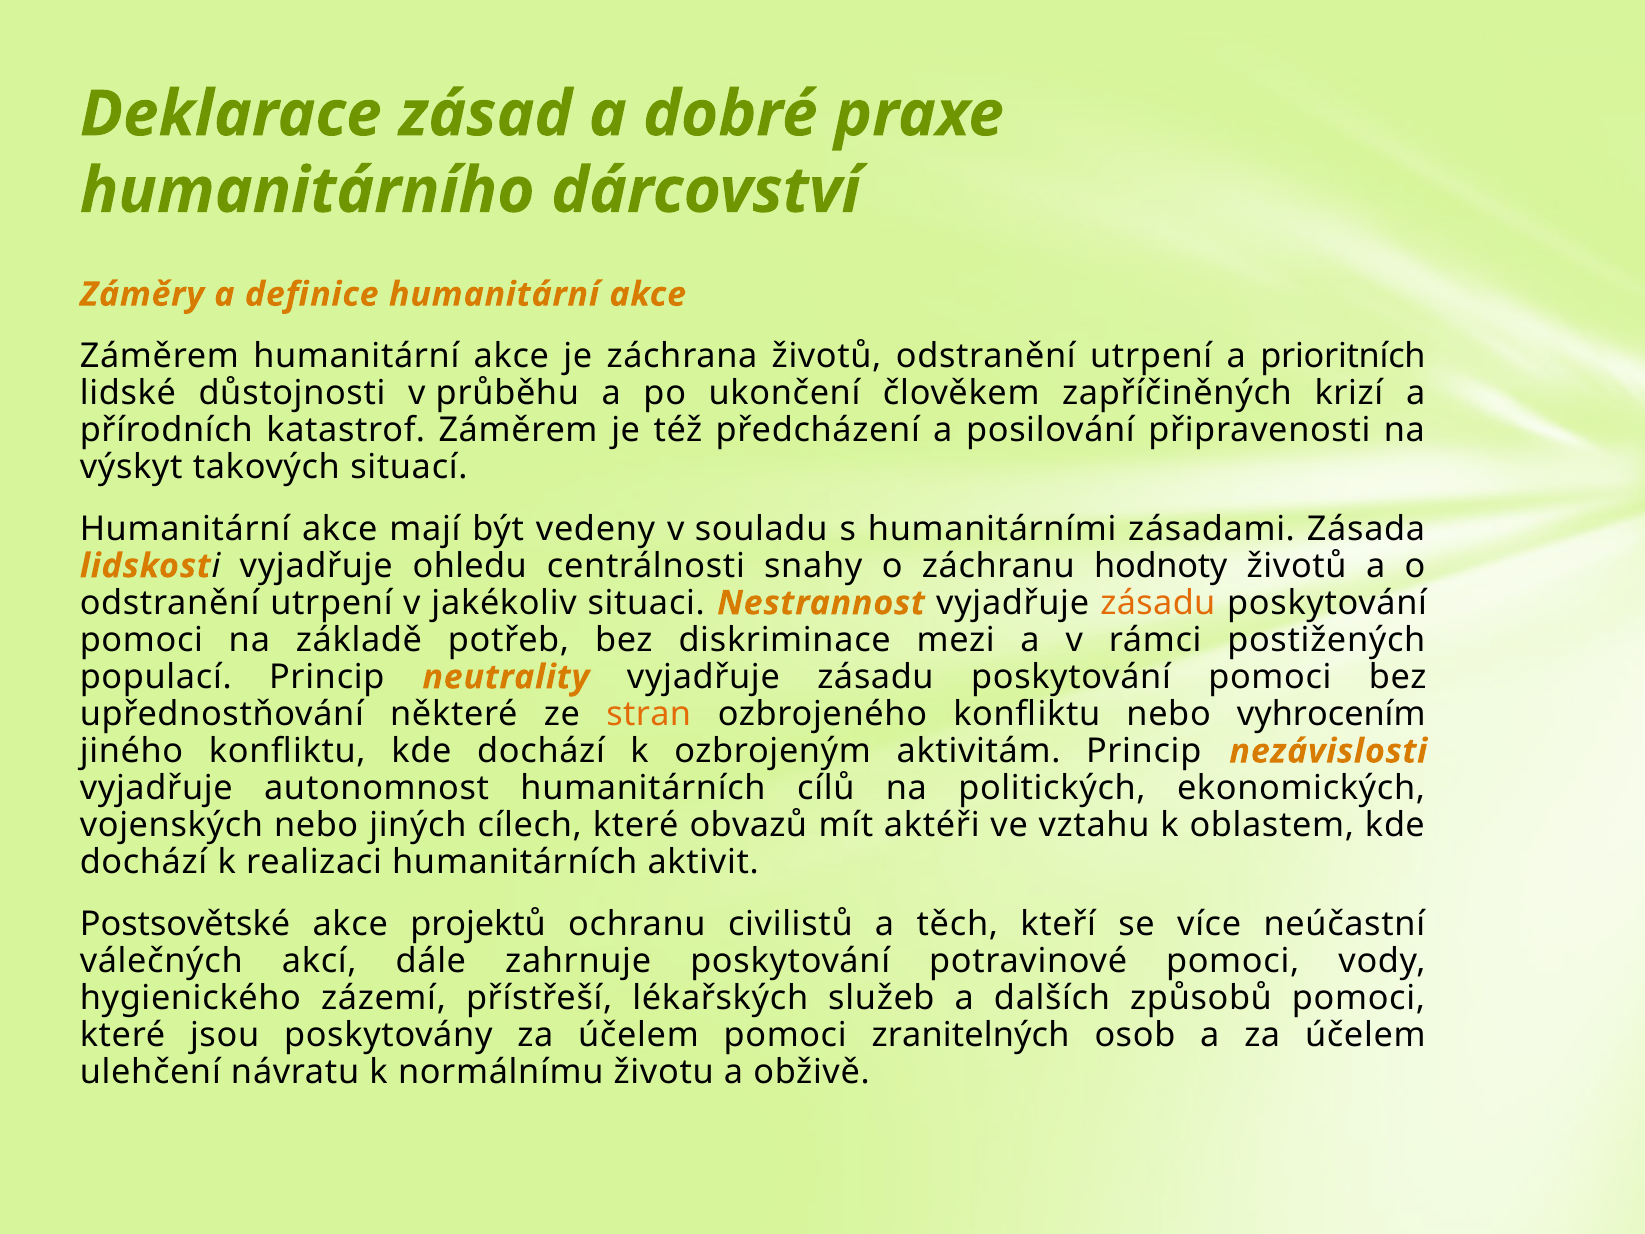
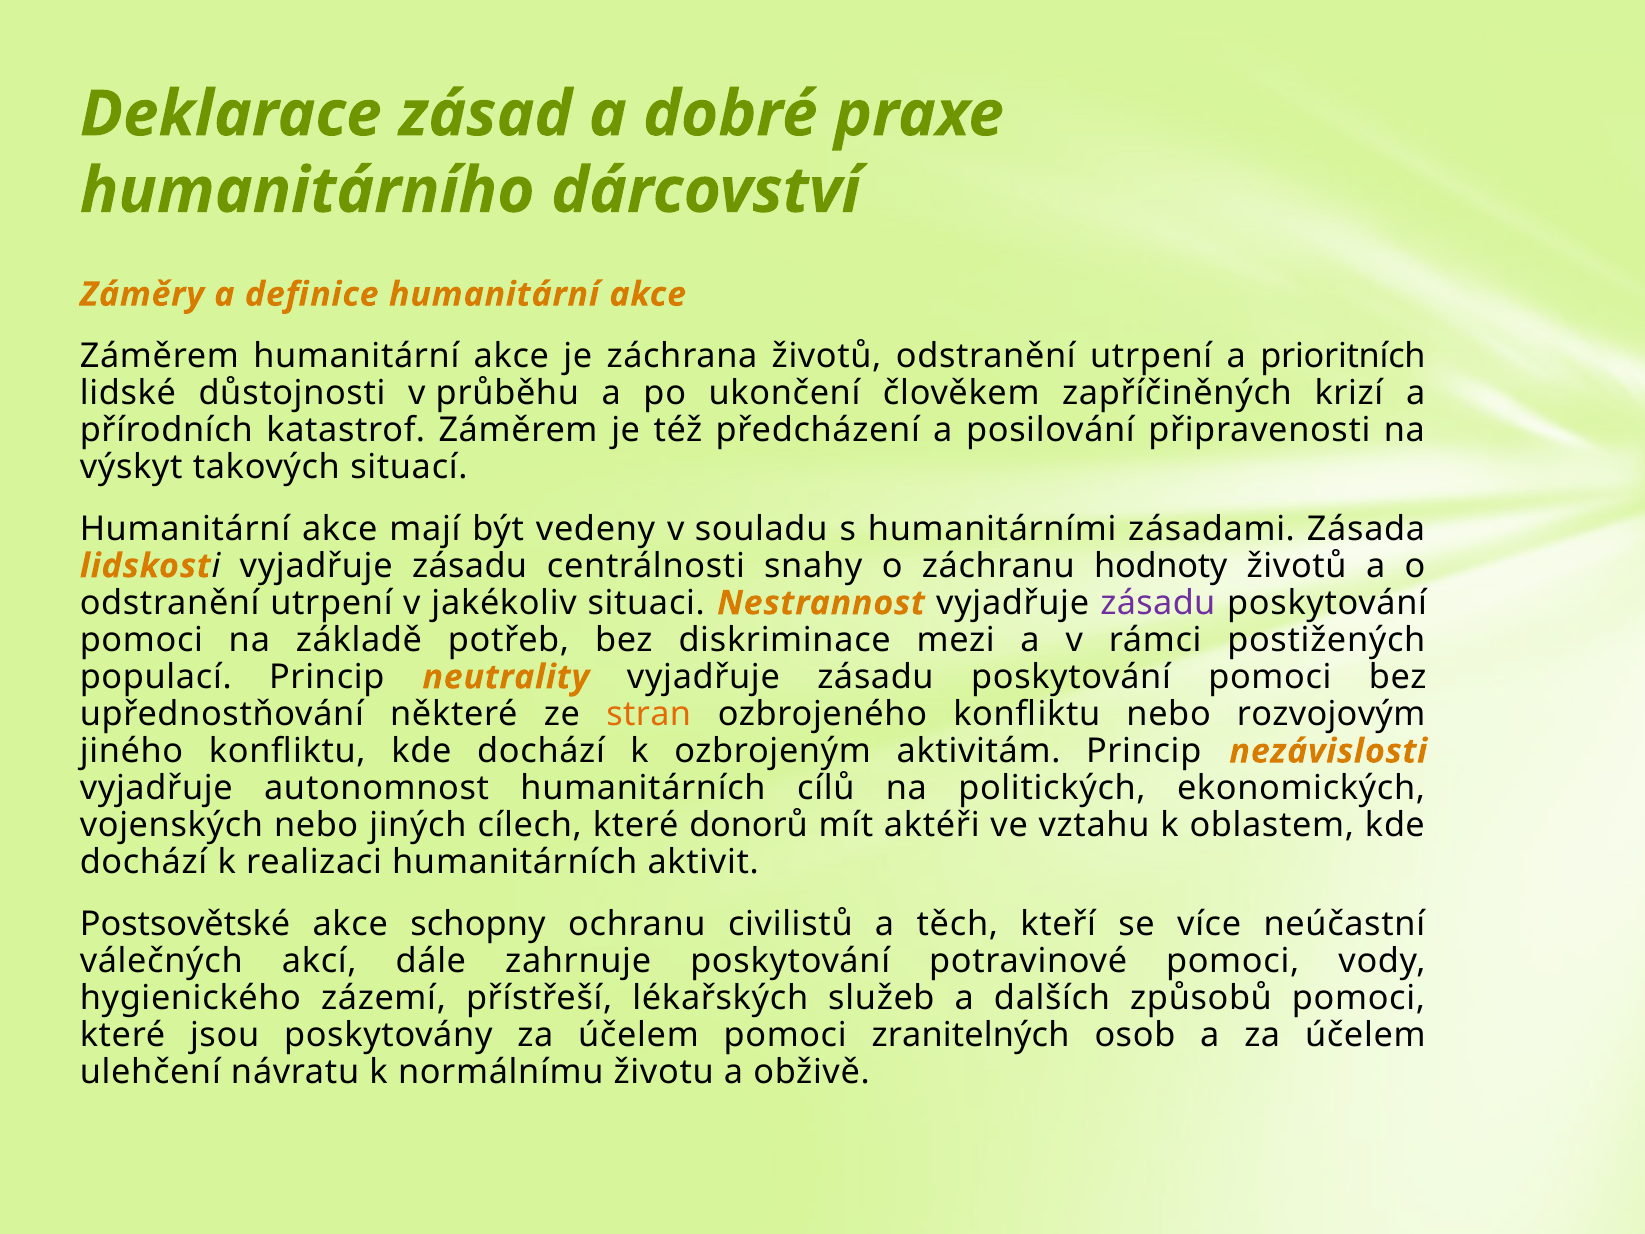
lidskosti vyjadřuje ohledu: ohledu -> zásadu (470, 566)
zásadu colour: orange -> purple (1158, 603)
vyhrocením: vyhrocením -> rozvojovým (1331, 714)
obvazů: obvazů -> donorů (749, 825)
projektů: projektů -> schopny (478, 924)
